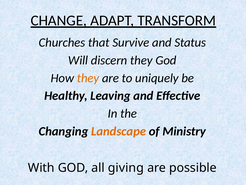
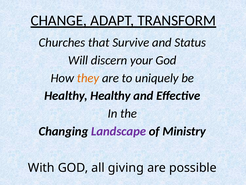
discern they: they -> your (141, 60)
Healthy Leaving: Leaving -> Healthy (110, 96)
Landscape colour: orange -> purple (119, 131)
